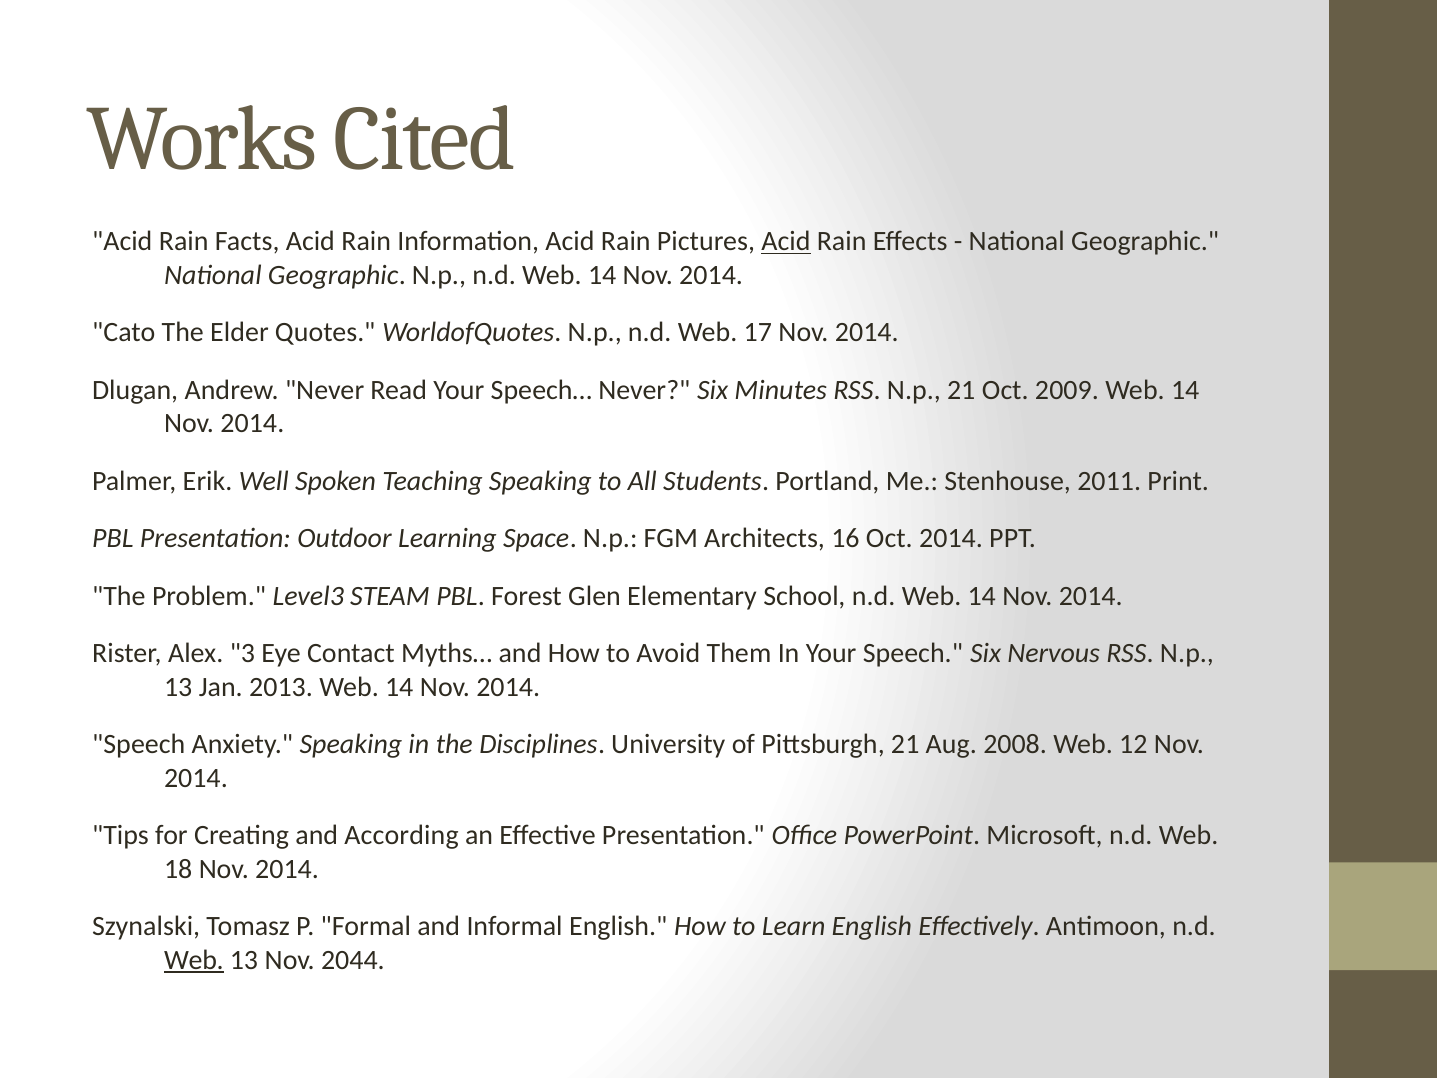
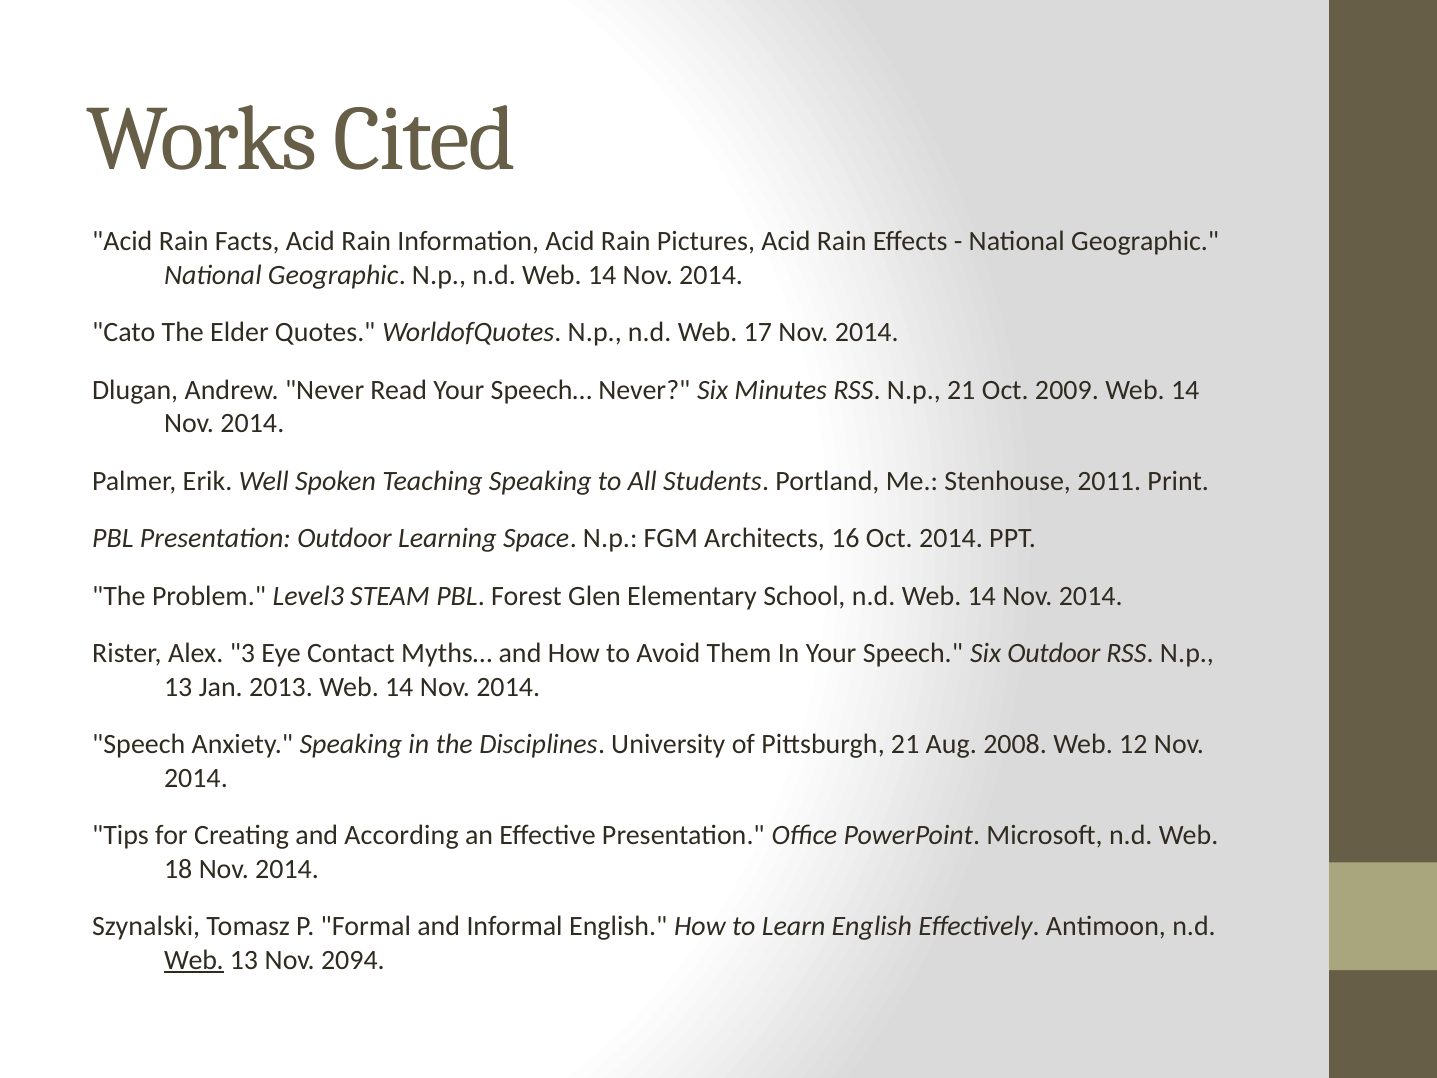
Acid underline: present -> none (786, 241)
Six Nervous: Nervous -> Outdoor (1054, 653)
2044: 2044 -> 2094 (353, 960)
